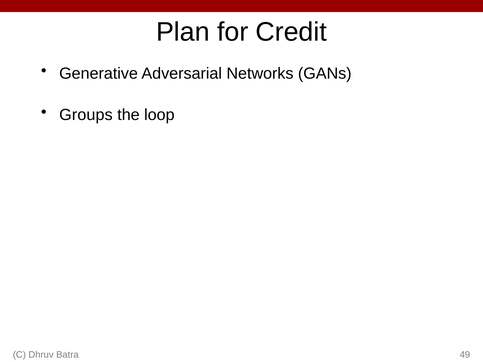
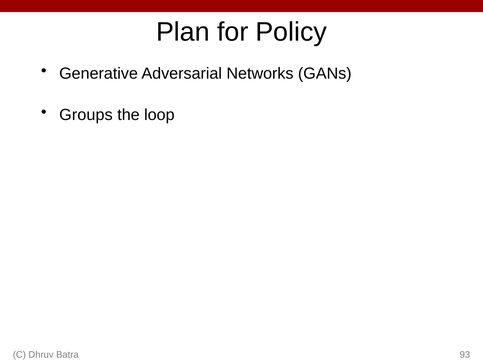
Credit: Credit -> Policy (291, 32)
49: 49 -> 93 (465, 355)
